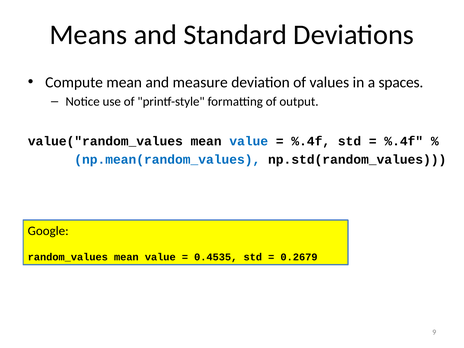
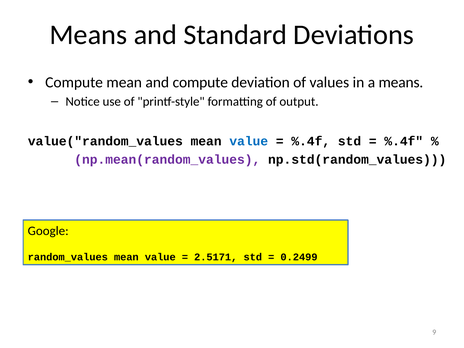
and measure: measure -> compute (200, 82)
a spaces: spaces -> means (401, 82)
np.mean(random_values colour: blue -> purple (167, 159)
0.4535: 0.4535 -> 2.5171 (216, 257)
0.2679: 0.2679 -> 0.2499 (299, 257)
